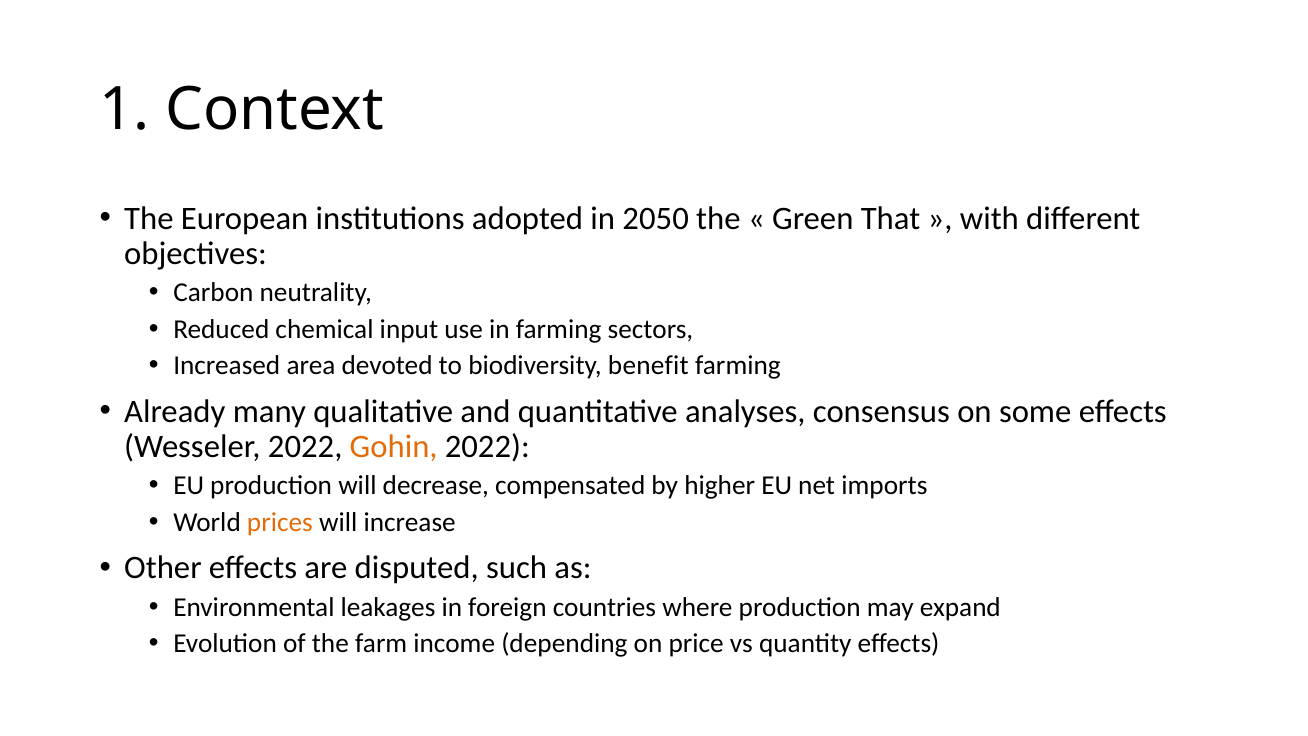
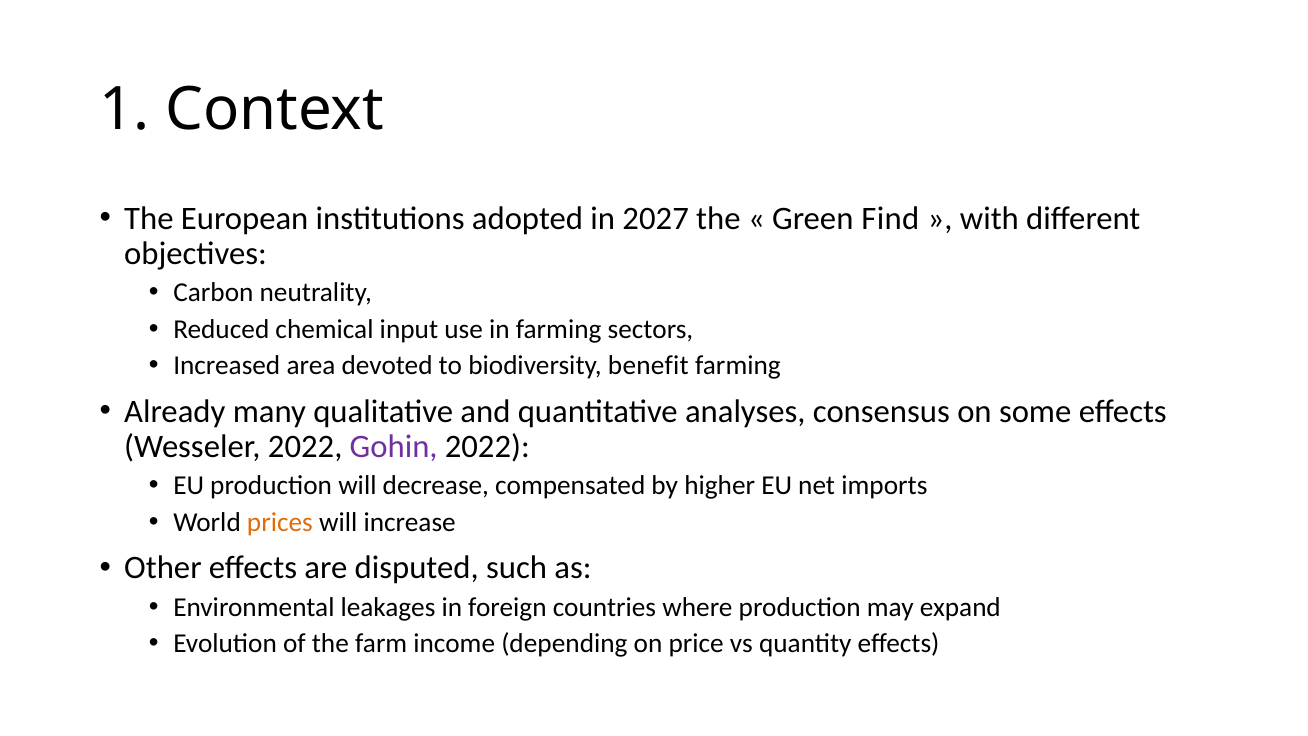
2050: 2050 -> 2027 (656, 218)
That: That -> Find (890, 218)
Gohin colour: orange -> purple (394, 446)
